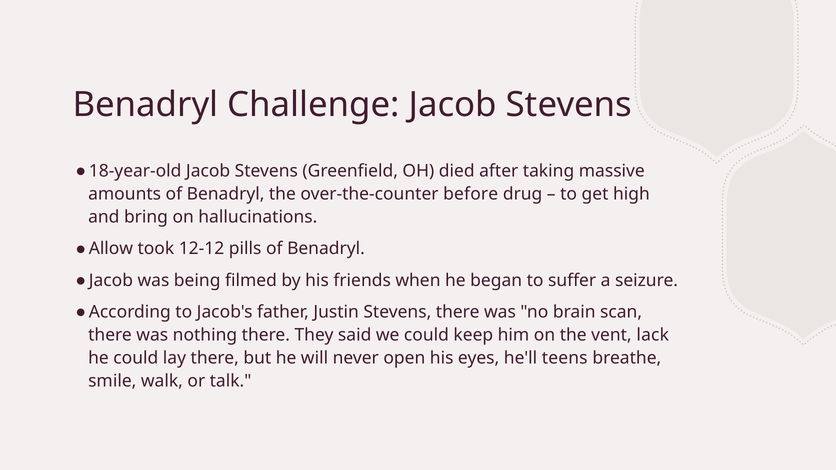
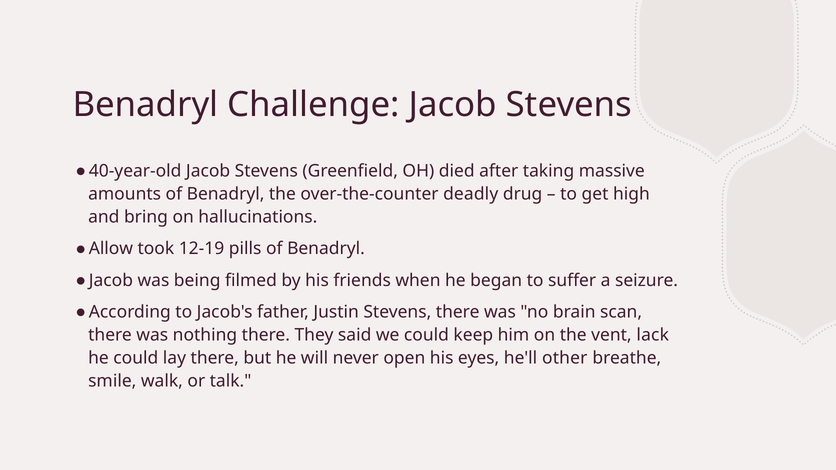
18-year-old: 18-year-old -> 40-year-old (135, 171)
before: before -> deadly (471, 194)
12-12: 12-12 -> 12-19 (202, 249)
teens: teens -> other (565, 358)
